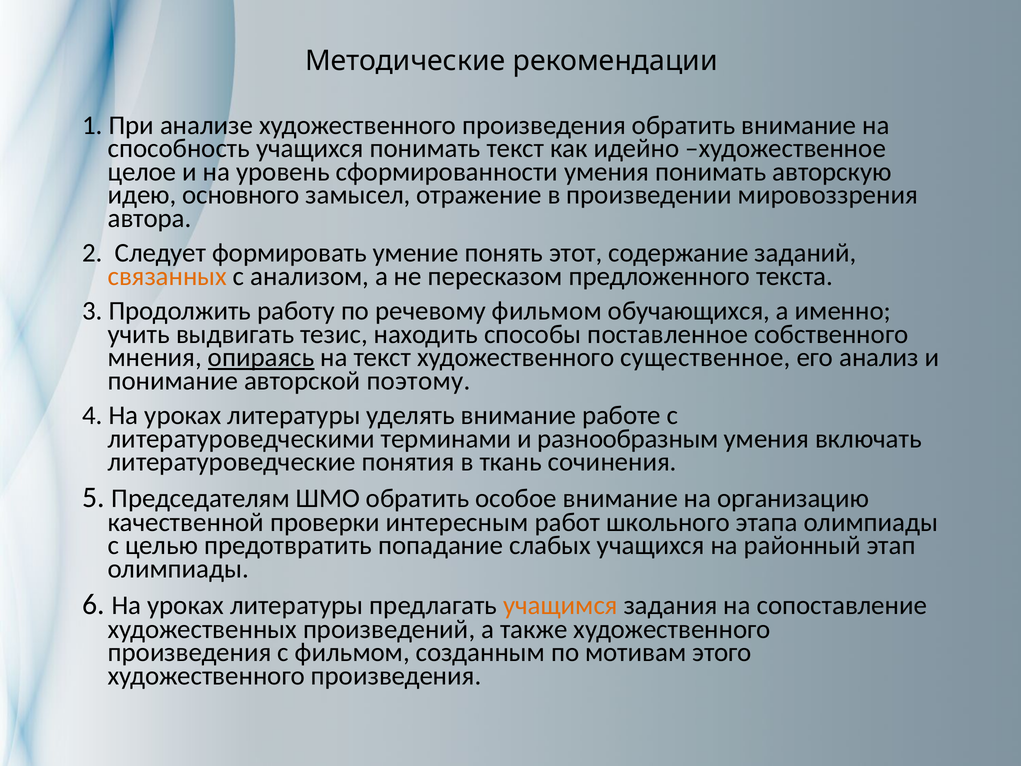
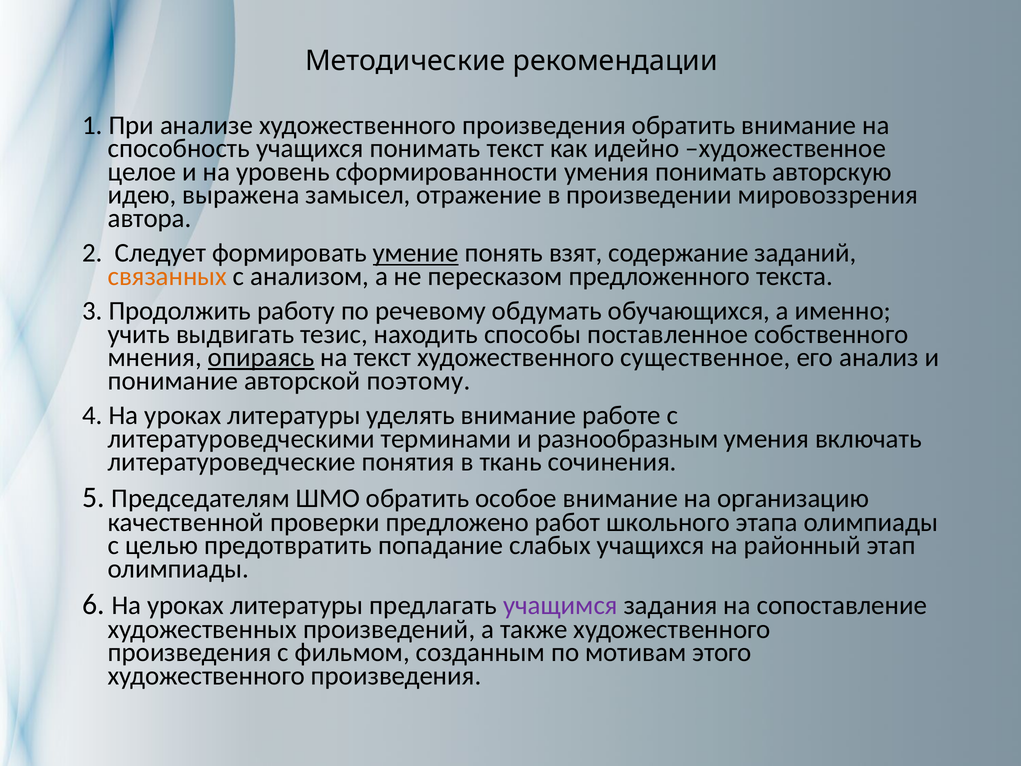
основного: основного -> выражена (241, 195)
умение underline: none -> present (416, 253)
этот: этот -> взят (576, 253)
речевому фильмом: фильмом -> обдумать (547, 311)
интересным: интересным -> предложено (457, 522)
учащимся colour: orange -> purple (560, 605)
